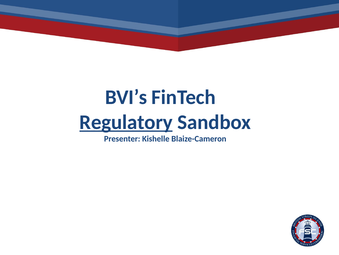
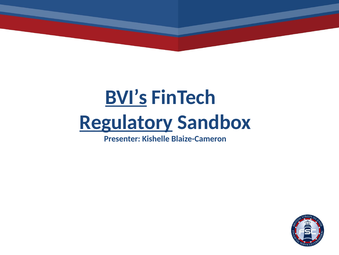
BVI’s underline: none -> present (126, 97)
